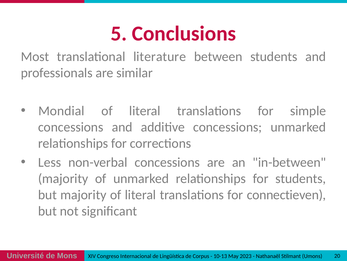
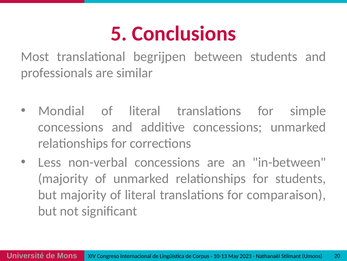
literature: literature -> begrijpen (160, 57)
connectieven: connectieven -> comparaison (286, 194)
